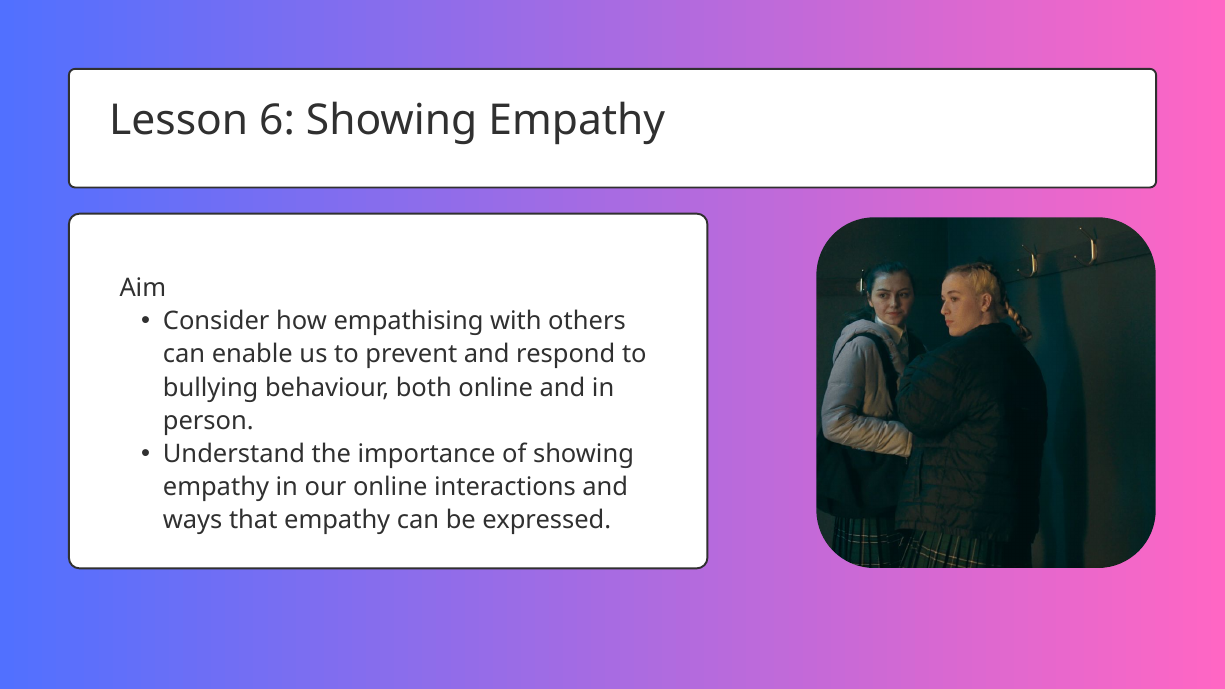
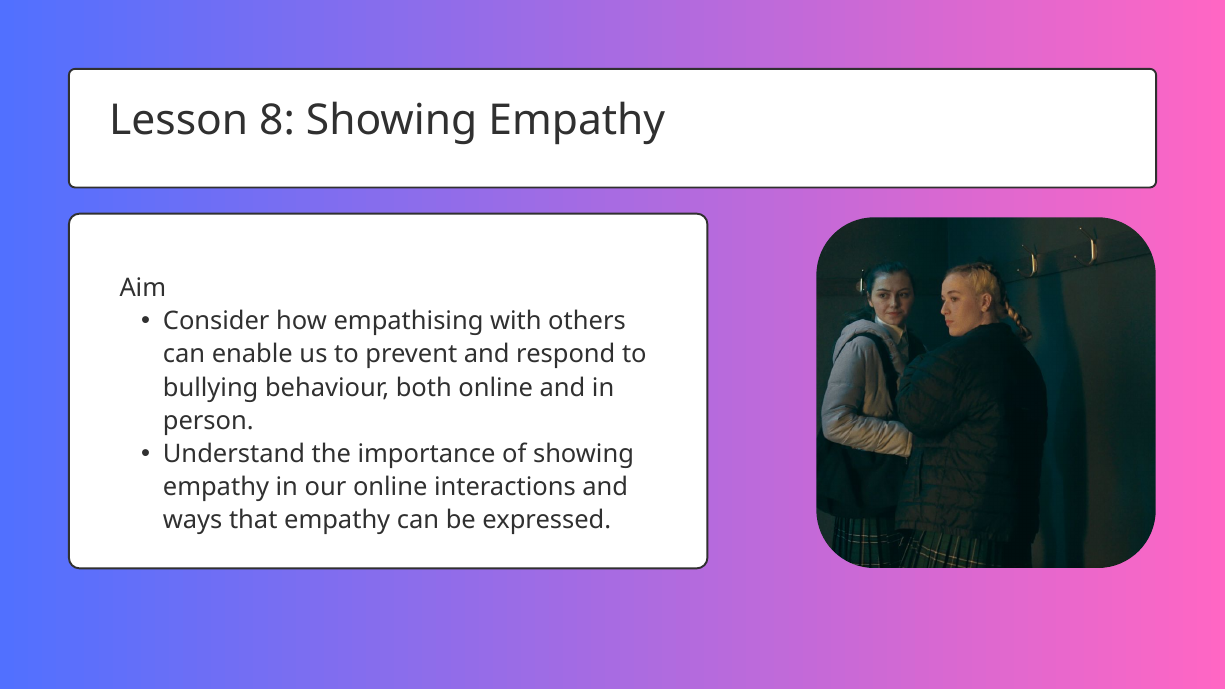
6: 6 -> 8 (277, 121)
